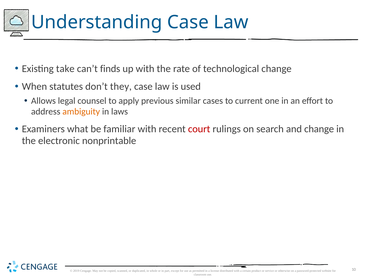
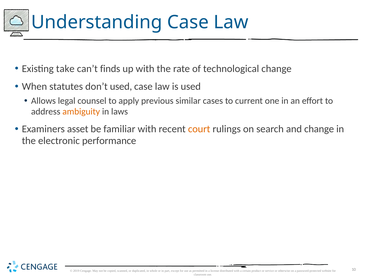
don’t they: they -> used (121, 87)
what: what -> asset (78, 129)
court colour: red -> orange (199, 129)
nonprintable: nonprintable -> performance (109, 141)
